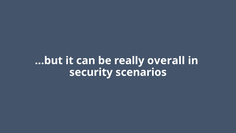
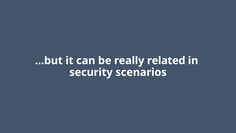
overall: overall -> related (166, 60)
